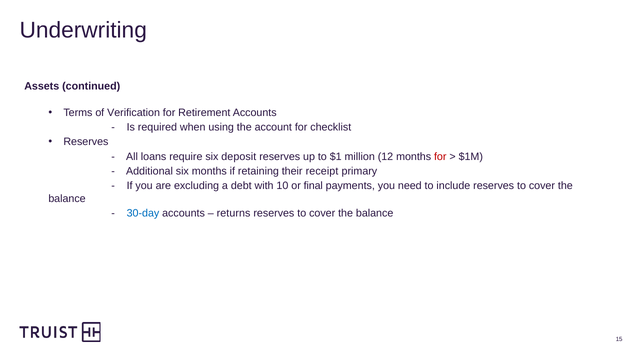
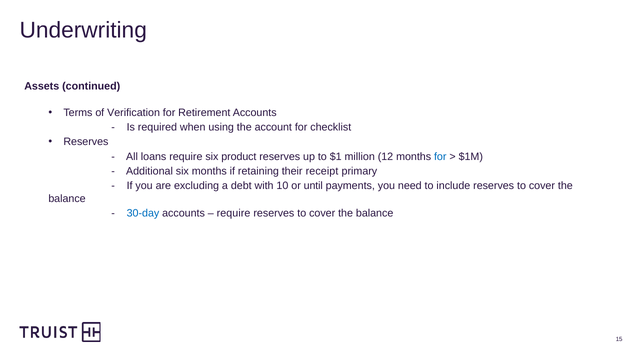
deposit: deposit -> product (239, 157)
for colour: red -> blue (440, 157)
final: final -> until (313, 186)
returns: returns -> require (234, 213)
